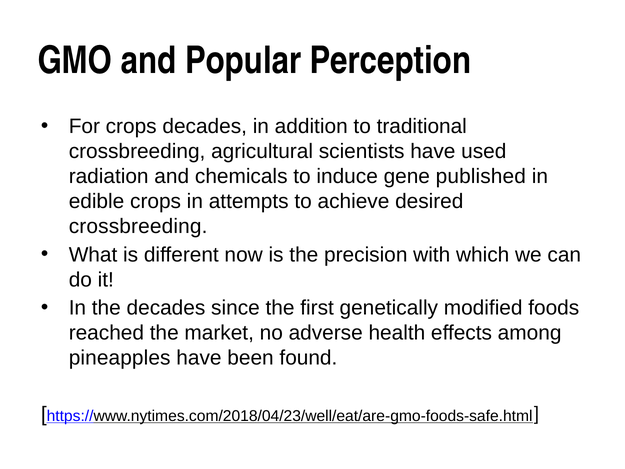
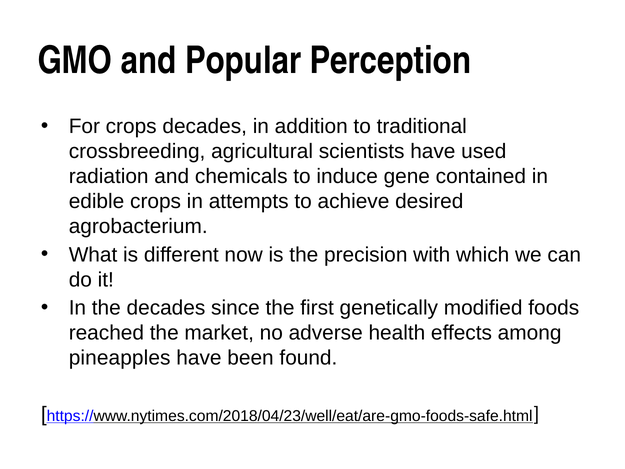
published: published -> contained (481, 176)
crossbreeding: crossbreeding -> agrobacterium (138, 226)
